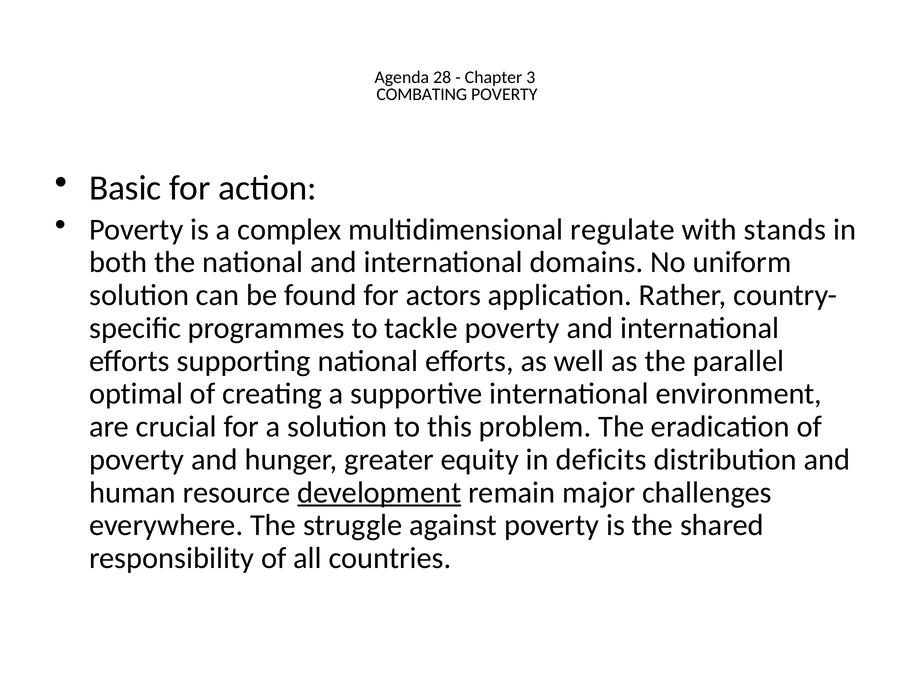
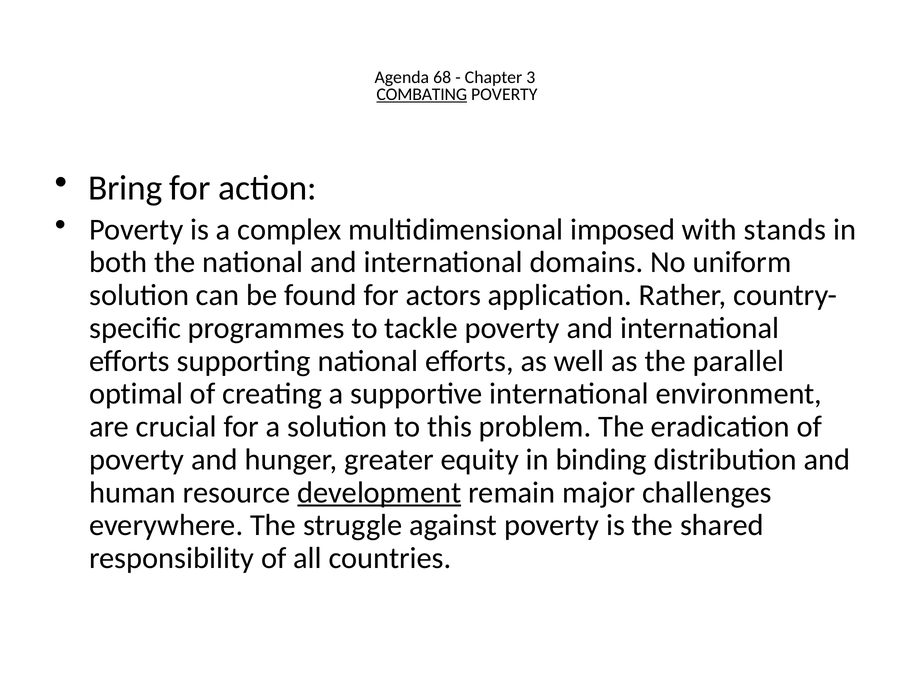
28: 28 -> 68 (442, 77)
COMBATING underline: none -> present (422, 94)
Basic: Basic -> Bring (125, 188)
regulate: regulate -> imposed (623, 230)
deficits: deficits -> binding (601, 460)
